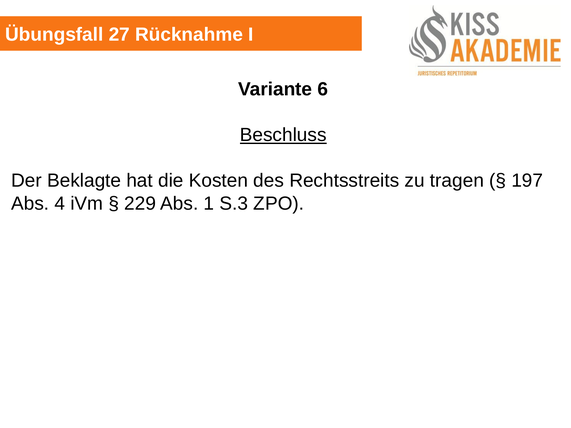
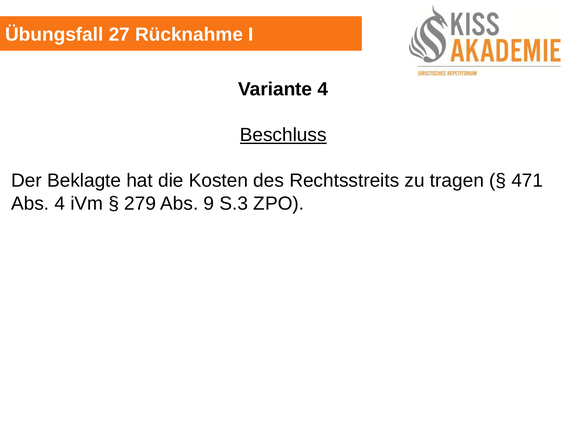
Variante 6: 6 -> 4 (323, 89)
197: 197 -> 471 (527, 181)
229: 229 -> 279 (140, 204)
1: 1 -> 9 (209, 204)
